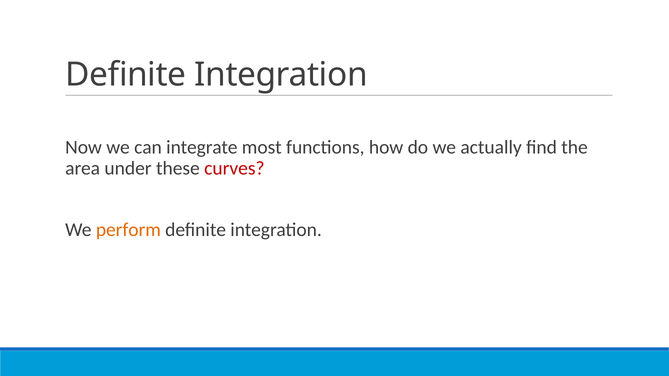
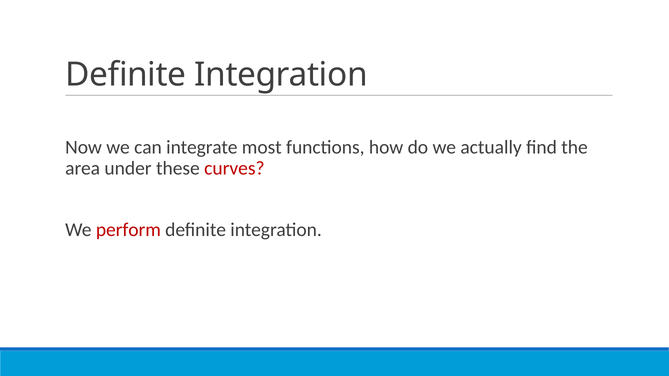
perform colour: orange -> red (128, 230)
